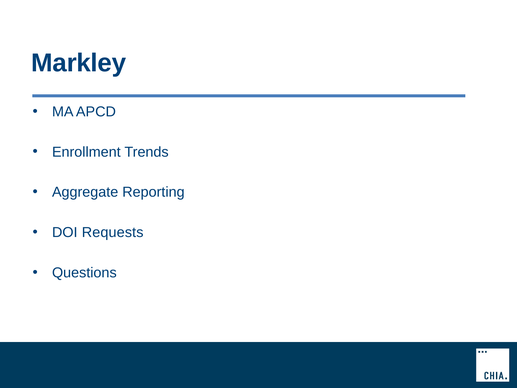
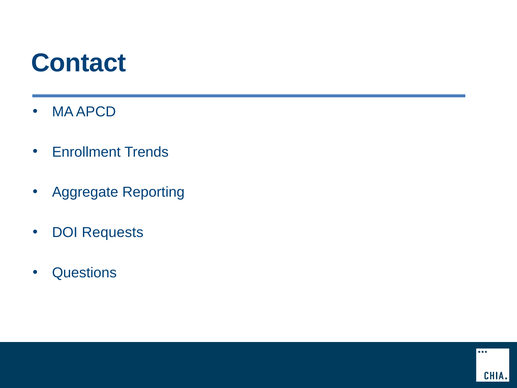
Markley: Markley -> Contact (79, 63)
